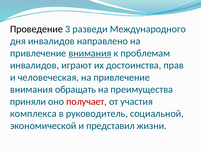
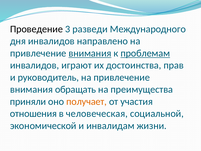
проблемам underline: none -> present (145, 53)
человеческая: человеческая -> руководитель (48, 77)
получает colour: red -> orange (87, 101)
комплекса: комплекса -> отношения (33, 113)
руководитель: руководитель -> человеческая (97, 113)
представил: представил -> инвалидам (110, 126)
